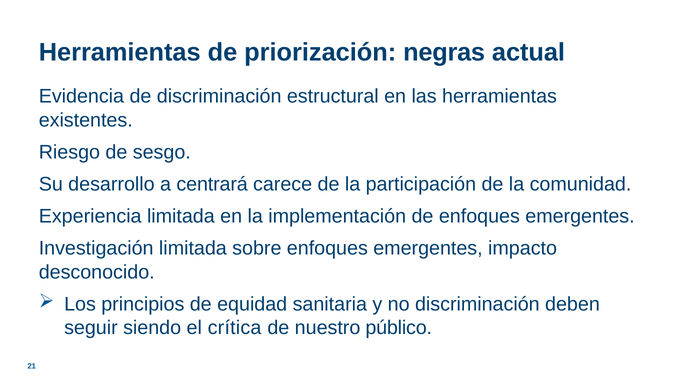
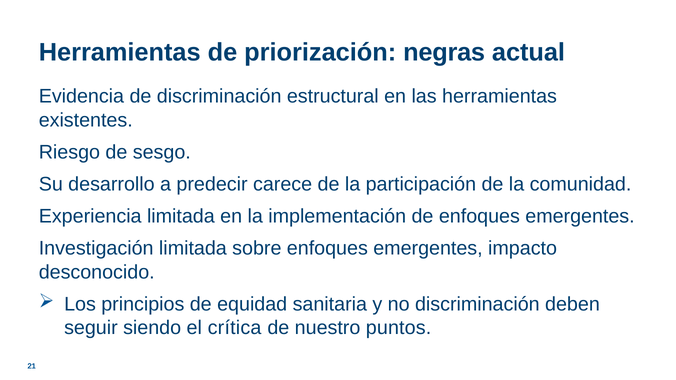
centrará: centrará -> predecir (212, 184)
público: público -> puntos (399, 328)
